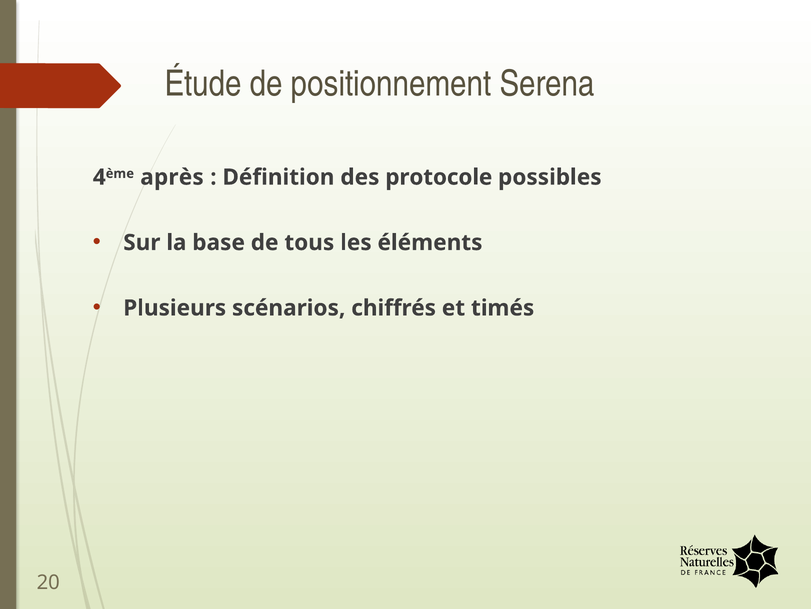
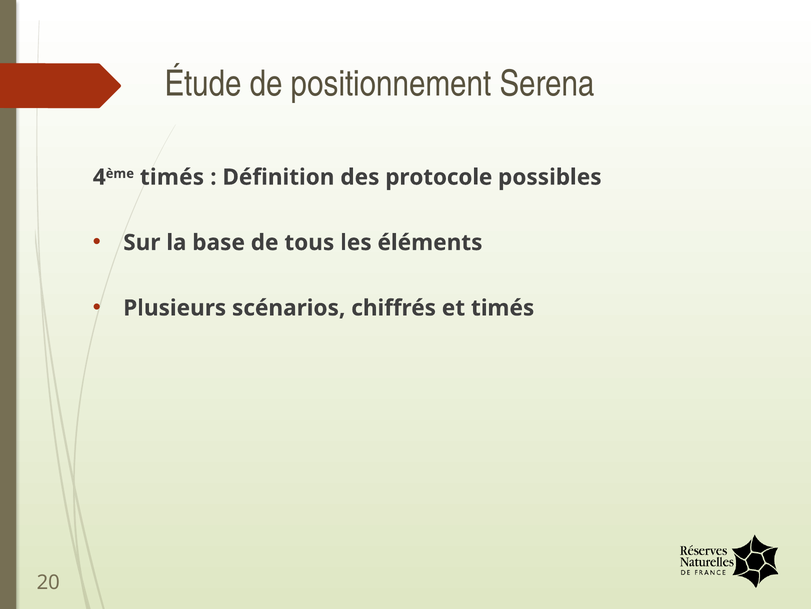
4ème après: après -> timés (172, 177)
